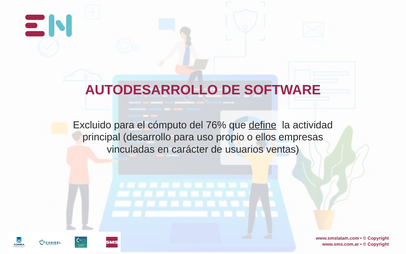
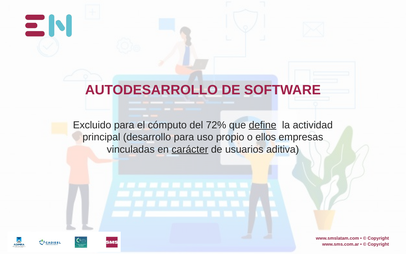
76%: 76% -> 72% (216, 125)
carácter underline: none -> present (190, 149)
ventas: ventas -> aditiva (283, 149)
